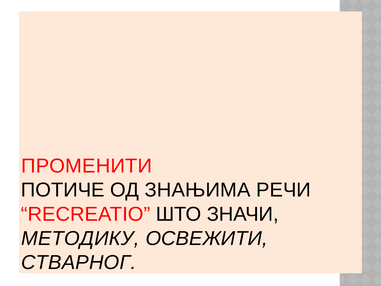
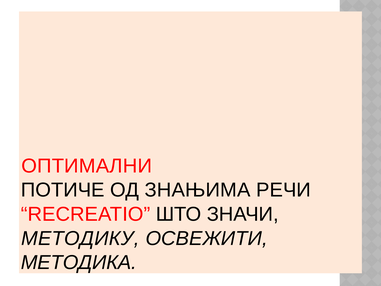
ПРОМЕНИТИ: ПРОМЕНИТИ -> ОПТИМАЛНИ (87, 166)
СТВАРНОГ: СТВАРНОГ -> МЕТОДИКА (79, 262)
